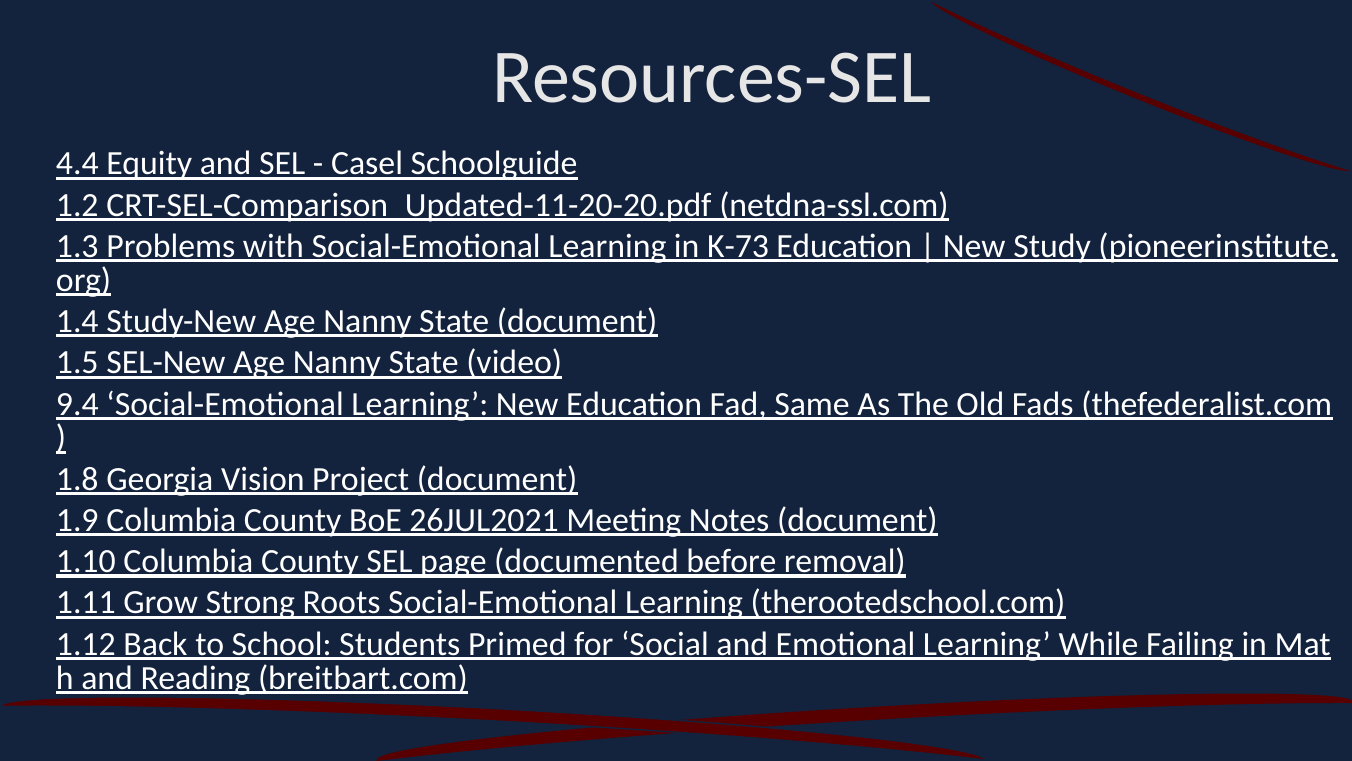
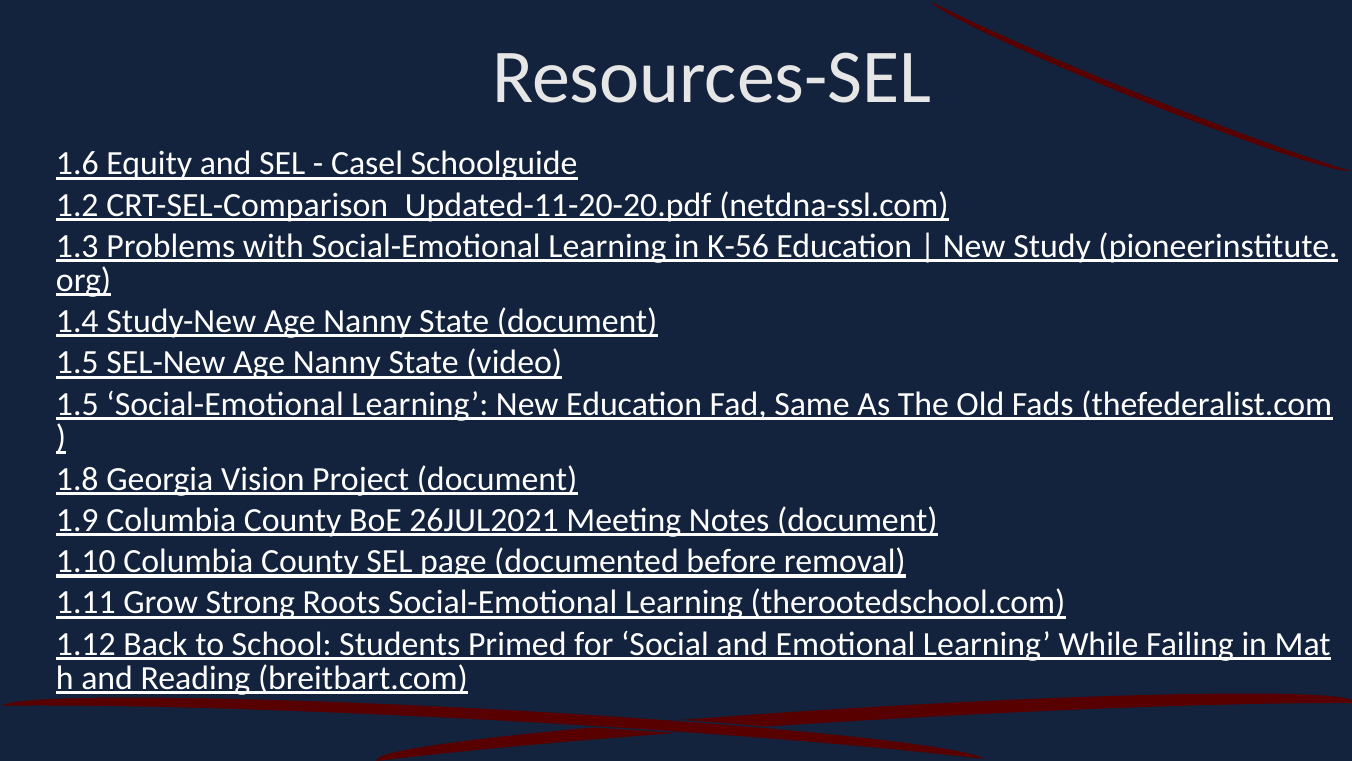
4.4: 4.4 -> 1.6 (77, 164)
K-73: K-73 -> K-56 (738, 246)
9.4: 9.4 -> 1.5 (77, 404)
